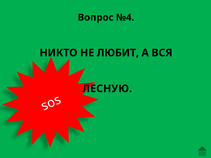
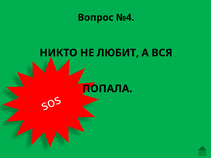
ЛЕСНУЮ: ЛЕСНУЮ -> ПОПАЛА (107, 89)
